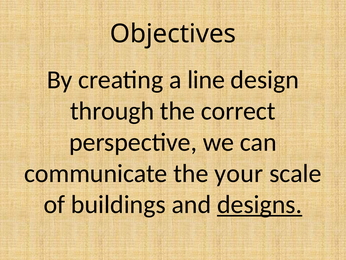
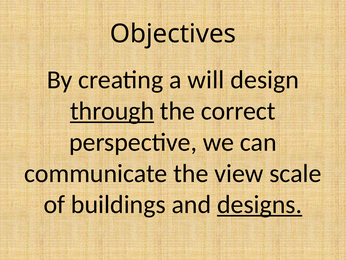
line: line -> will (206, 80)
through underline: none -> present (112, 111)
your: your -> view (239, 173)
